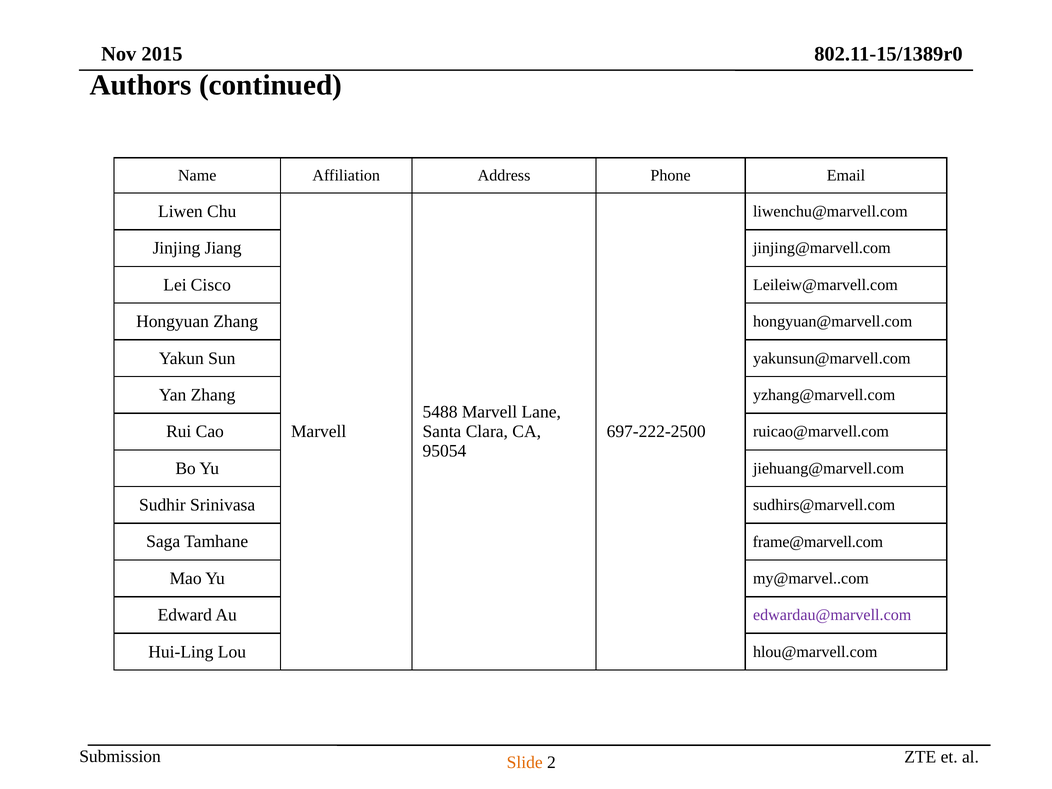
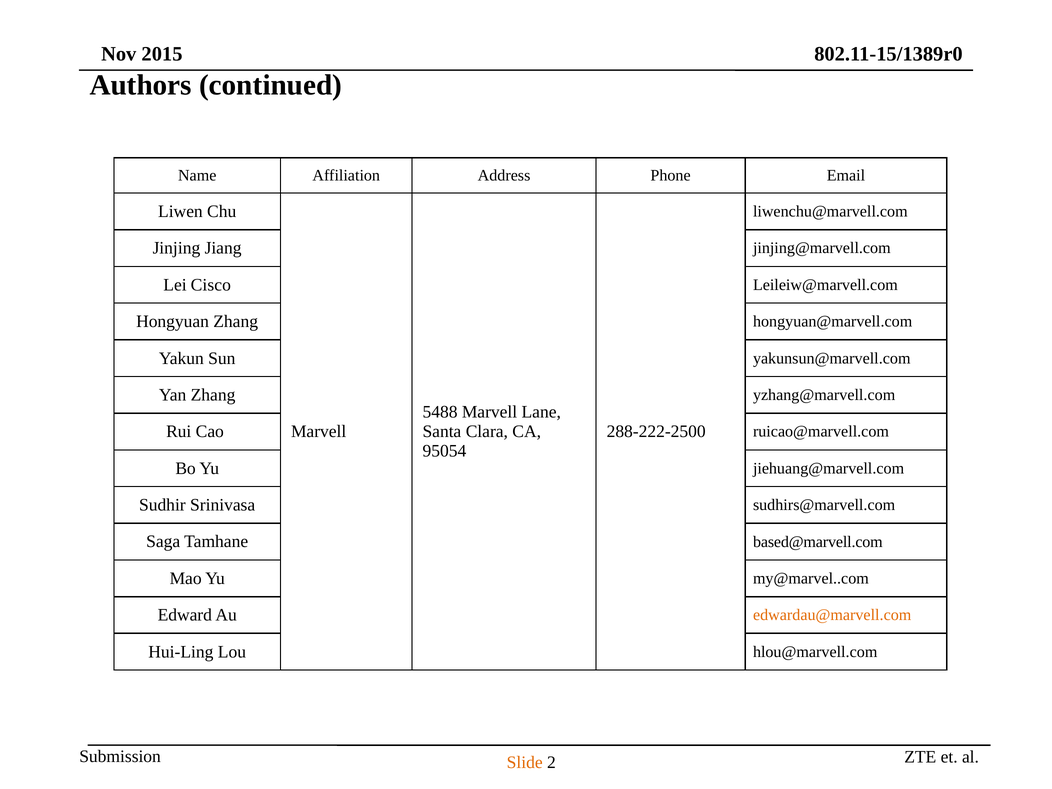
697-222-2500: 697-222-2500 -> 288-222-2500 (656, 432)
frame@marvell.com: frame@marvell.com -> based@marvell.com (818, 542)
edwardau@marvell.com colour: purple -> orange (832, 615)
